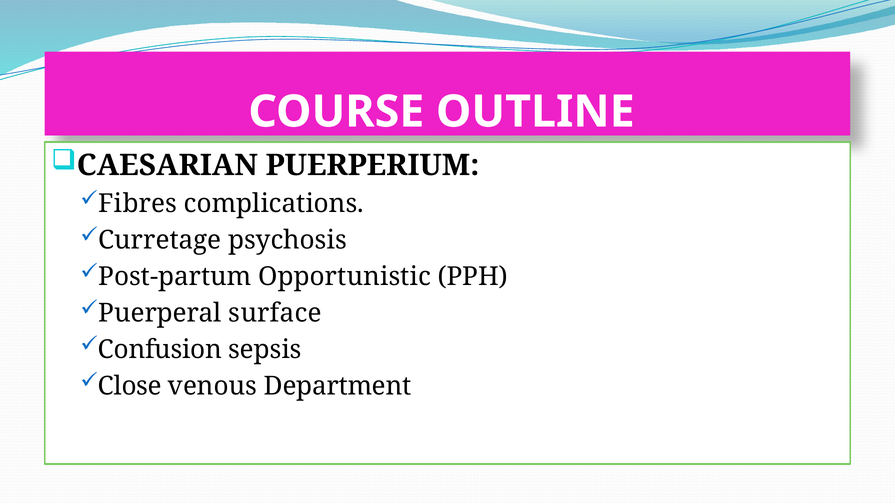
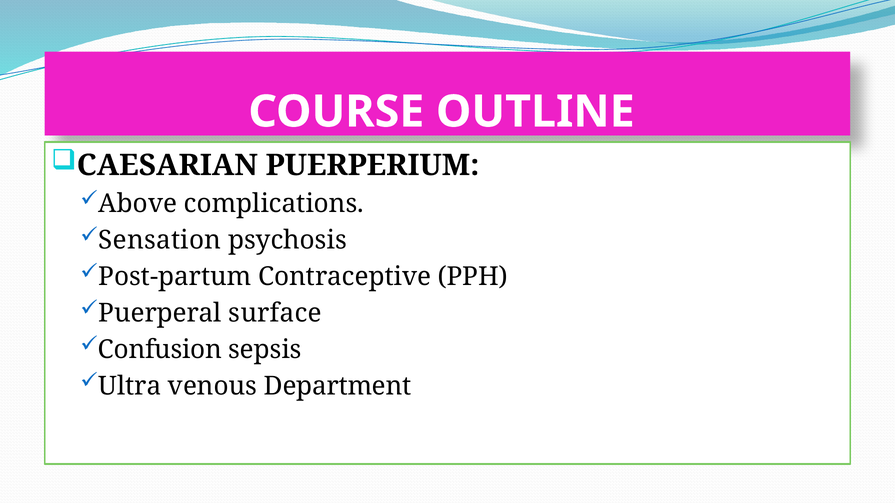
Fibres: Fibres -> Above (138, 204)
Curretage: Curretage -> Sensation (160, 240)
Opportunistic: Opportunistic -> Contraceptive (345, 277)
Close: Close -> Ultra (130, 386)
